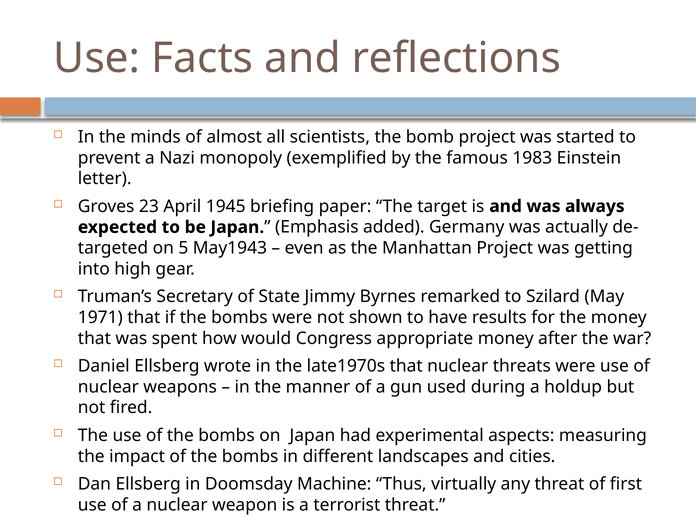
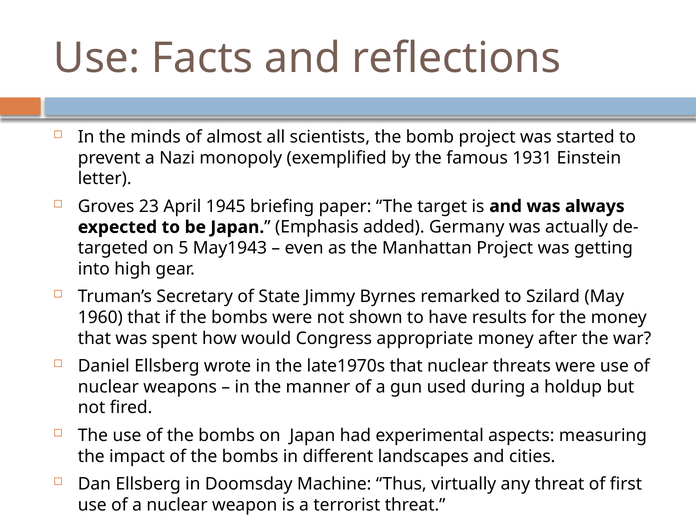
1983: 1983 -> 1931 (532, 158)
1971: 1971 -> 1960 (100, 317)
